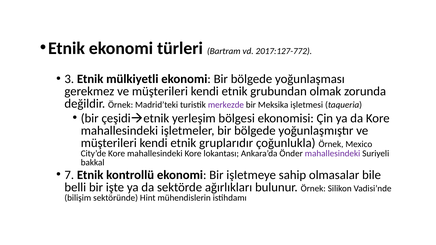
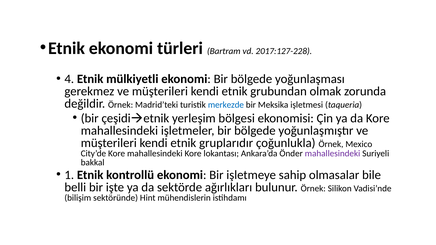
2017:127-772: 2017:127-772 -> 2017:127-228 (284, 51)
3: 3 -> 4 (69, 79)
merkezde colour: purple -> blue (226, 105)
7: 7 -> 1 (69, 175)
